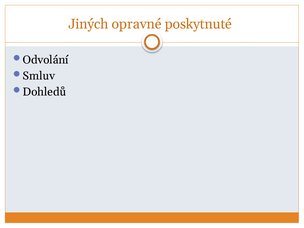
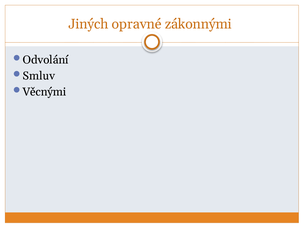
poskytnuté: poskytnuté -> zákonnými (198, 24)
Dohledů: Dohledů -> Věcnými (44, 92)
